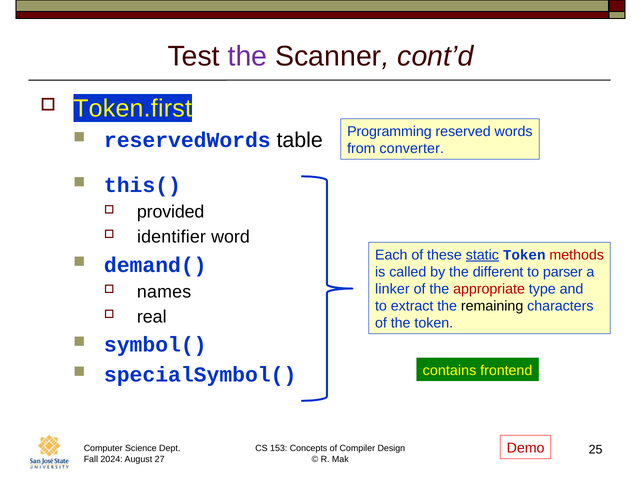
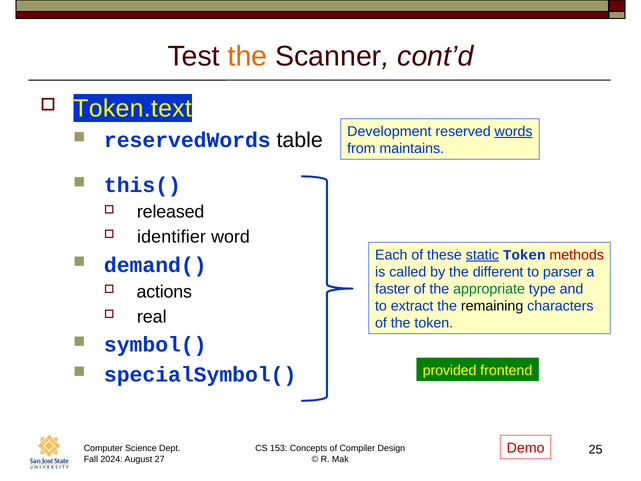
the colour: purple -> orange (247, 56)
Token.first: Token.first -> Token.text (133, 108)
Programming: Programming -> Development (389, 131)
words underline: none -> present (514, 131)
converter: converter -> maintains (412, 148)
provided: provided -> released (171, 212)
linker: linker -> faster (393, 289)
appropriate colour: red -> green (489, 289)
names: names -> actions (164, 292)
contains: contains -> provided (450, 370)
